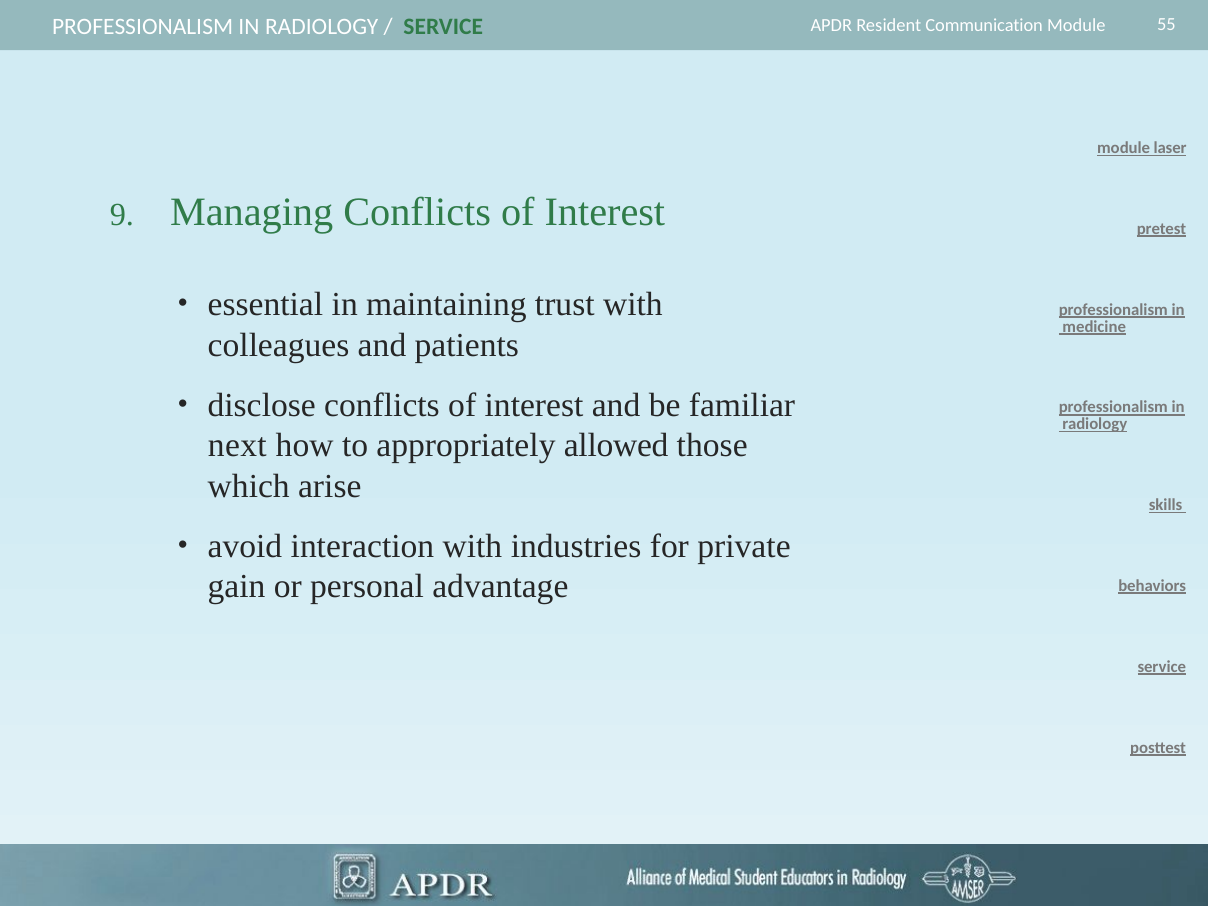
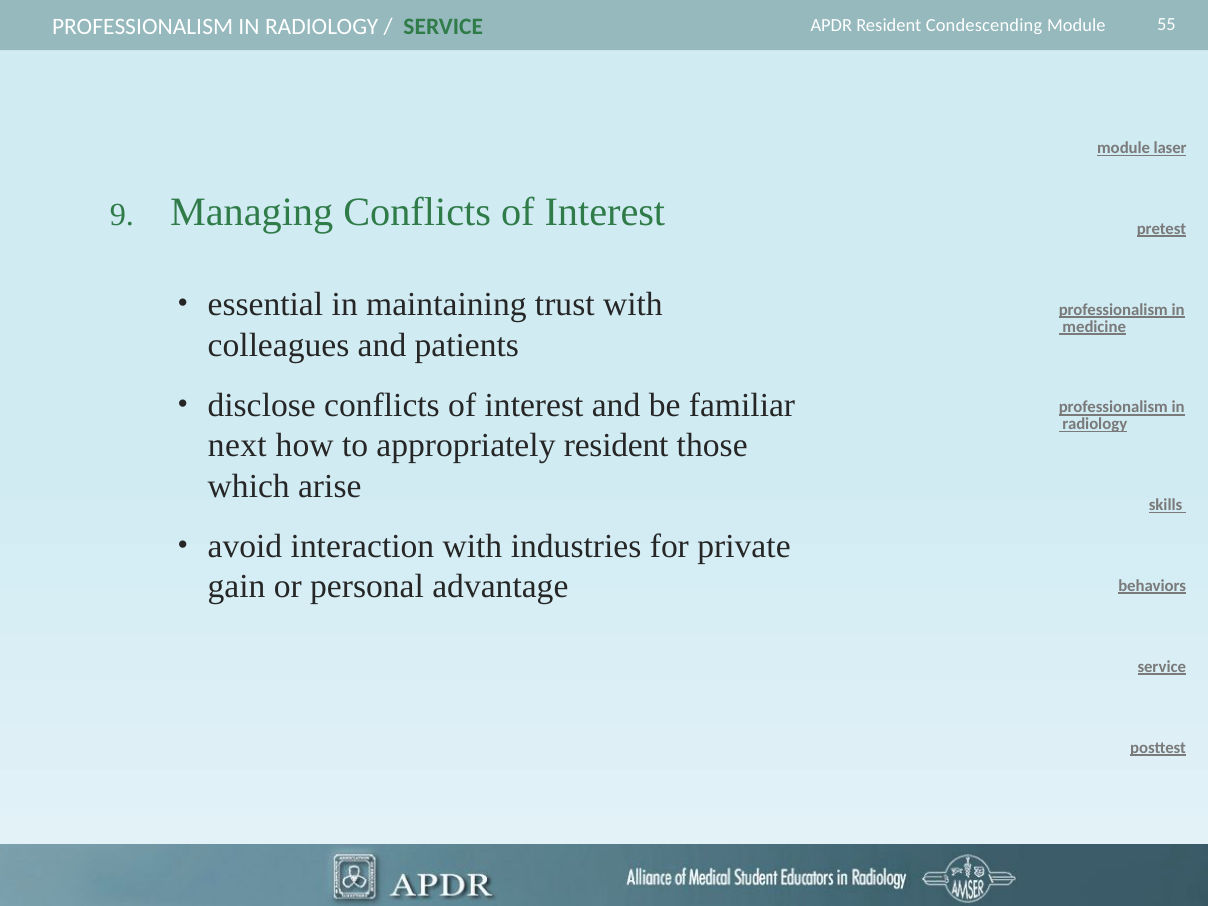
Communication: Communication -> Condescending (984, 25)
appropriately allowed: allowed -> resident (616, 446)
